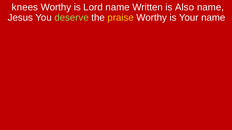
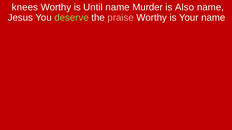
Lord: Lord -> Until (93, 7)
Written: Written -> Murder (148, 7)
praise colour: yellow -> pink (121, 18)
